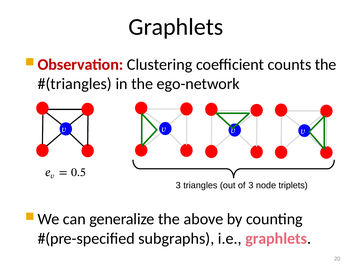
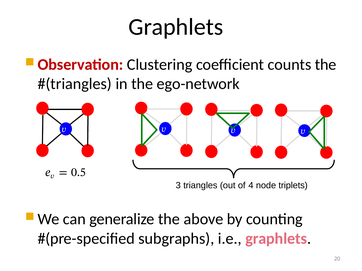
of 3: 3 -> 4 (251, 186)
